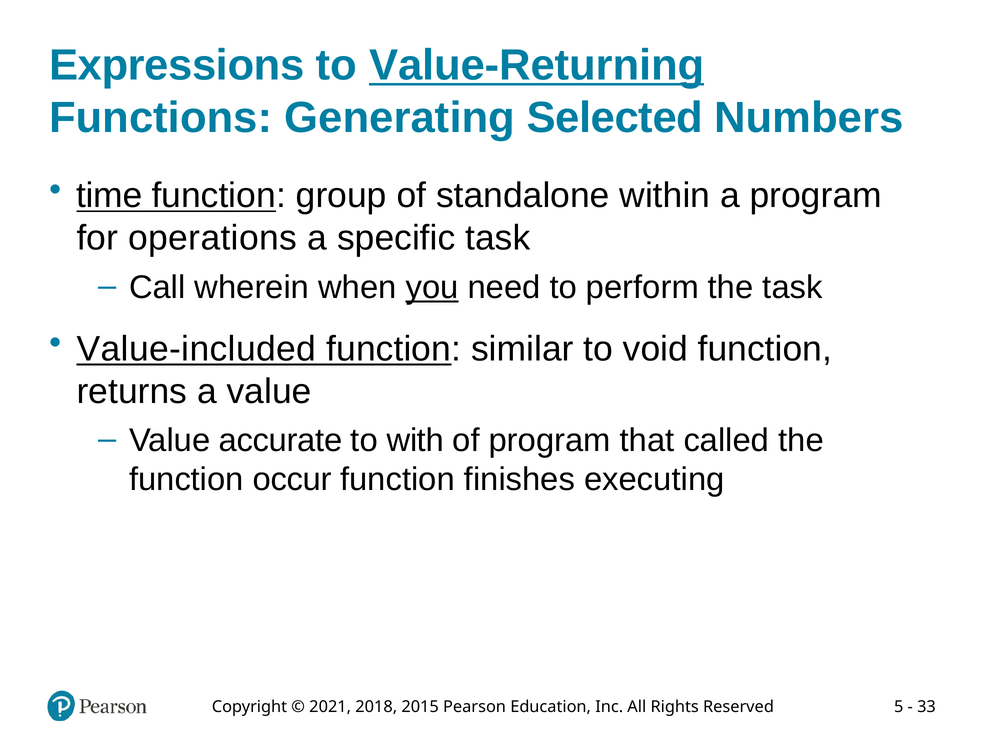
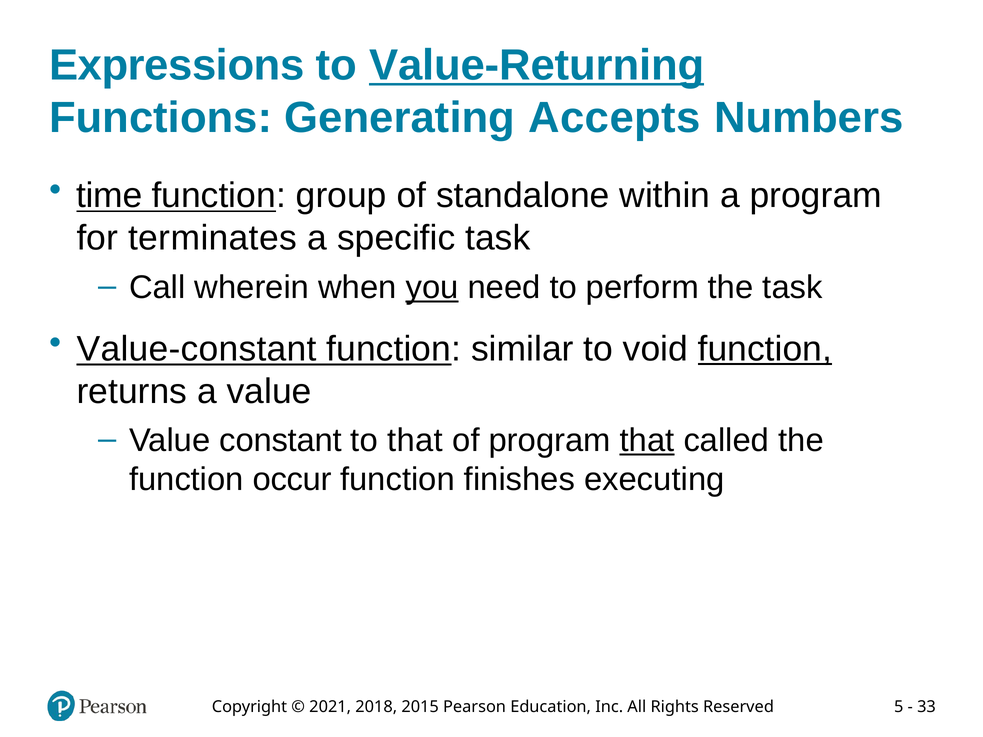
Selected: Selected -> Accepts (614, 118)
operations: operations -> terminates (213, 238)
Value-included: Value-included -> Value-constant (197, 349)
function underline: none -> present (765, 349)
accurate: accurate -> constant (281, 440)
to with: with -> that (415, 440)
that underline: none -> present (647, 440)
